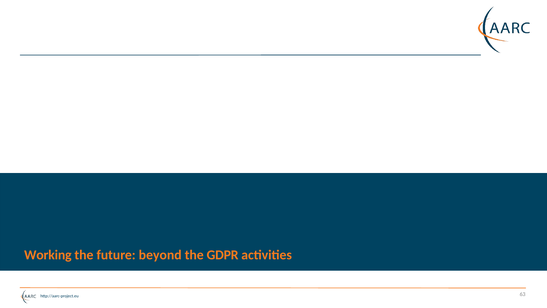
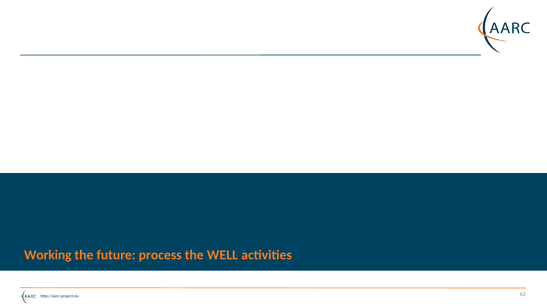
beyond: beyond -> process (160, 255)
GDPR: GDPR -> WELL (222, 255)
